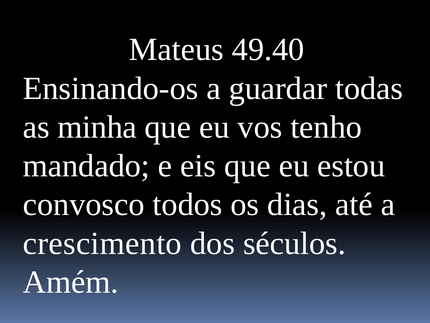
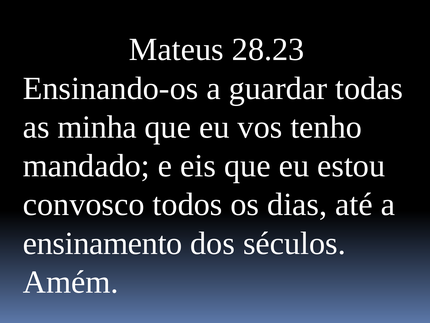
49.40: 49.40 -> 28.23 (268, 50)
crescimento: crescimento -> ensinamento (103, 243)
